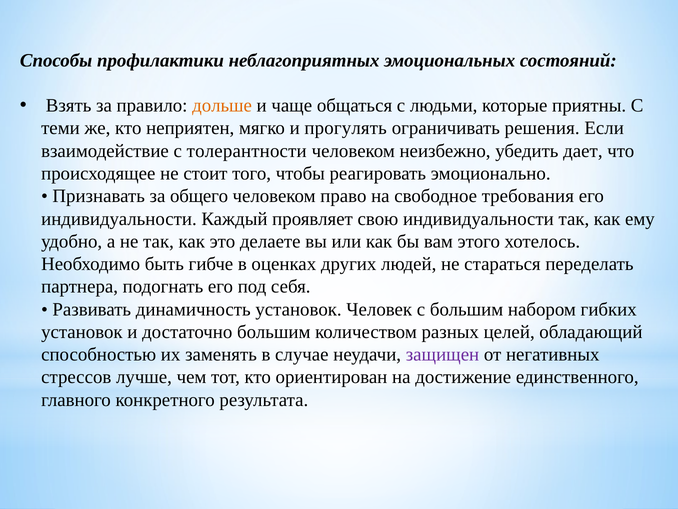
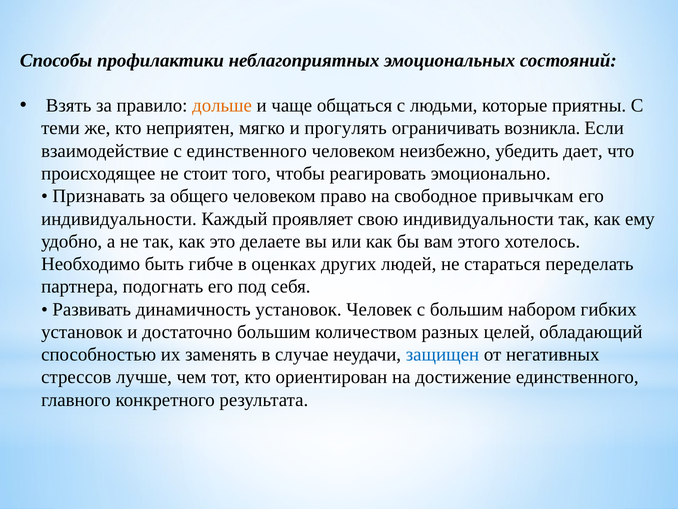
решения: решения -> возникла (542, 128)
с толерантности: толерантности -> единственного (247, 151)
требования: требования -> привычкам (528, 196)
защищен colour: purple -> blue (442, 354)
